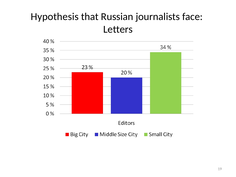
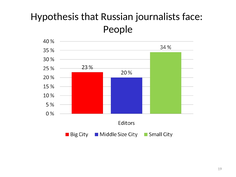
Letters: Letters -> People (118, 29)
